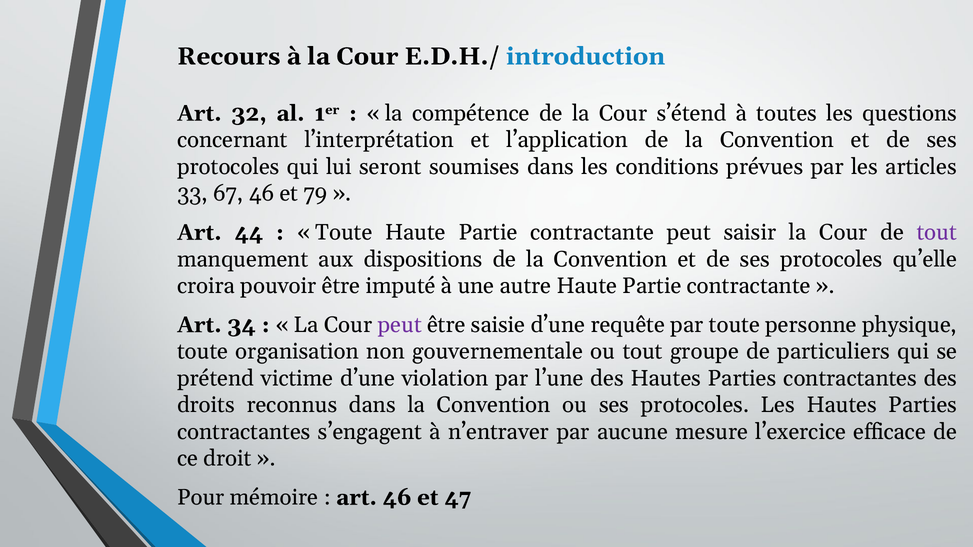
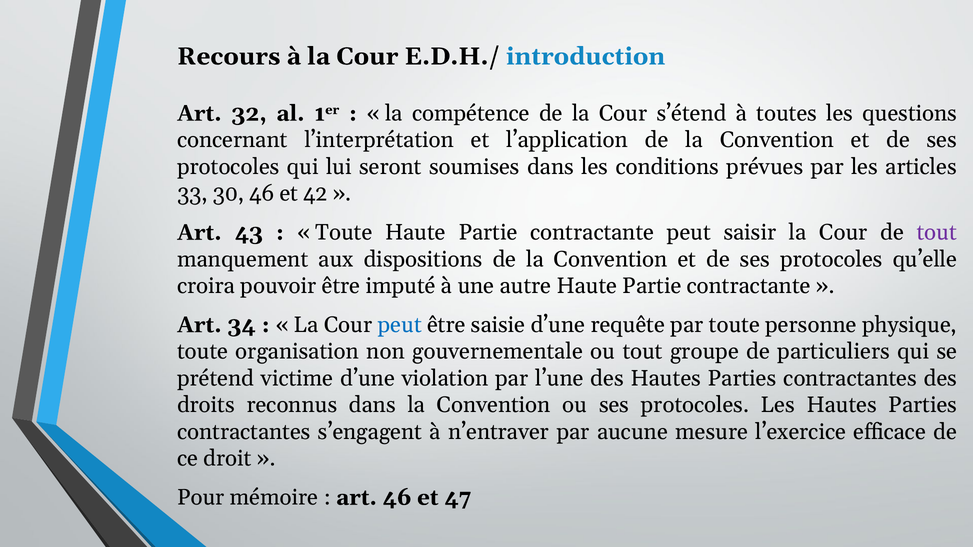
67: 67 -> 30 (228, 194)
79: 79 -> 42 (315, 194)
44: 44 -> 43 (249, 233)
peut colour: purple -> blue (400, 325)
